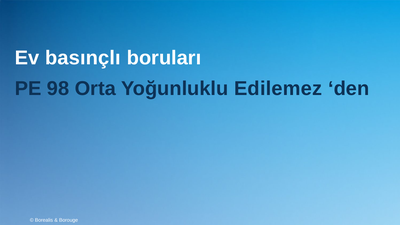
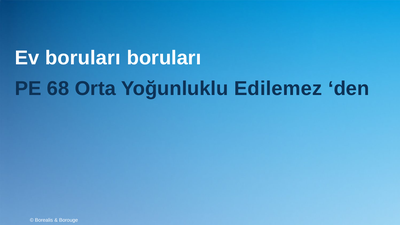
Ev basınçlı: basınçlı -> boruları (83, 58)
98: 98 -> 68 (58, 89)
